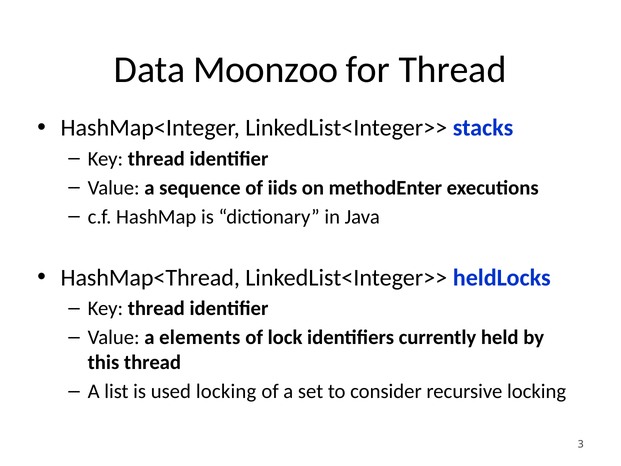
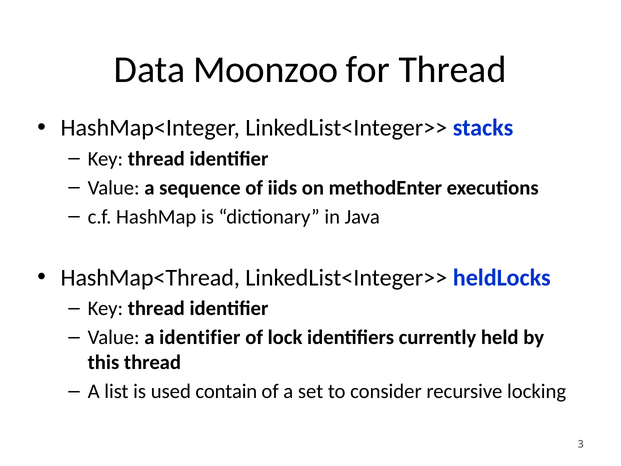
a elements: elements -> identifier (200, 337)
used locking: locking -> contain (226, 391)
